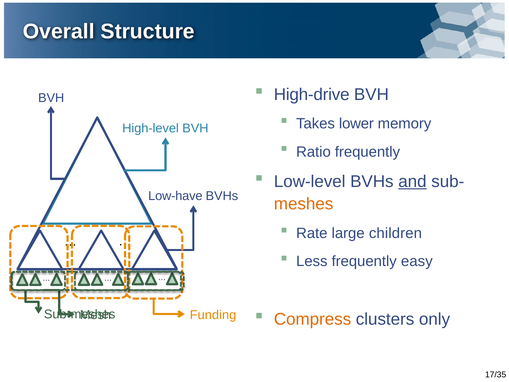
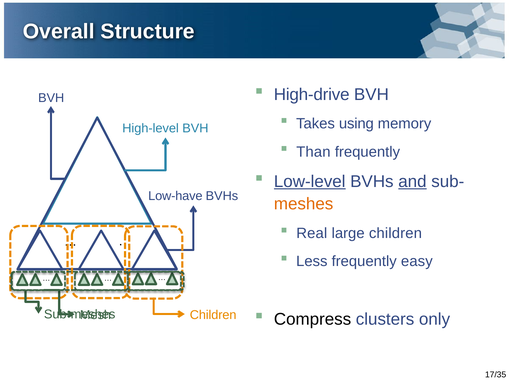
lower: lower -> using (356, 124)
Ratio: Ratio -> Than (313, 152)
Low-level underline: none -> present (310, 181)
Rate: Rate -> Real (312, 233)
Funding: Funding -> Children (213, 315)
Compress colour: orange -> black (313, 319)
